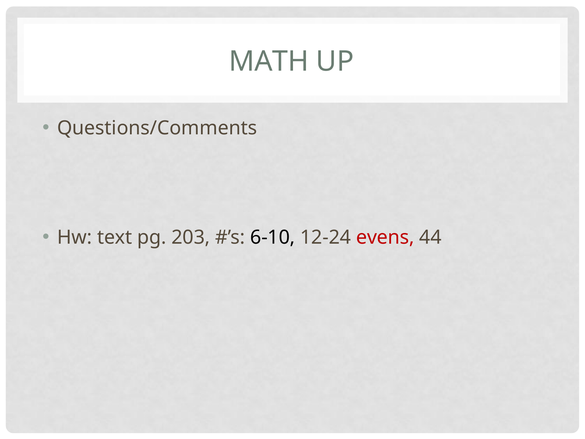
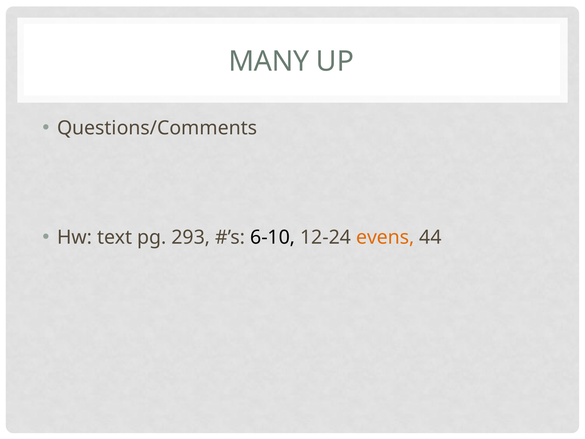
MATH: MATH -> MANY (269, 61)
203: 203 -> 293 (191, 237)
evens colour: red -> orange (385, 237)
